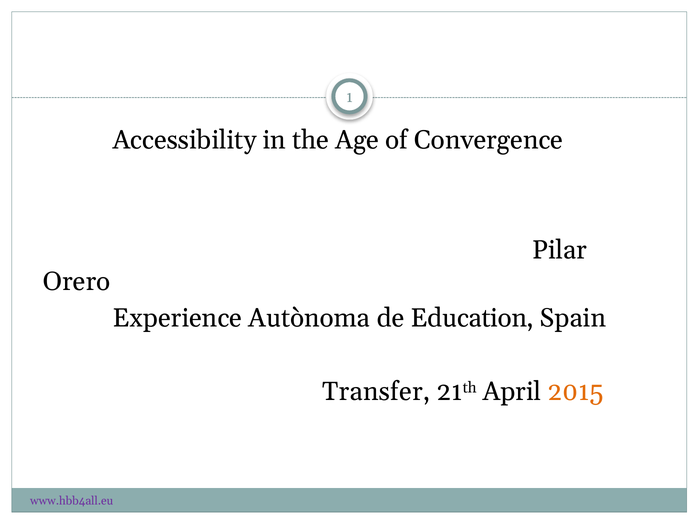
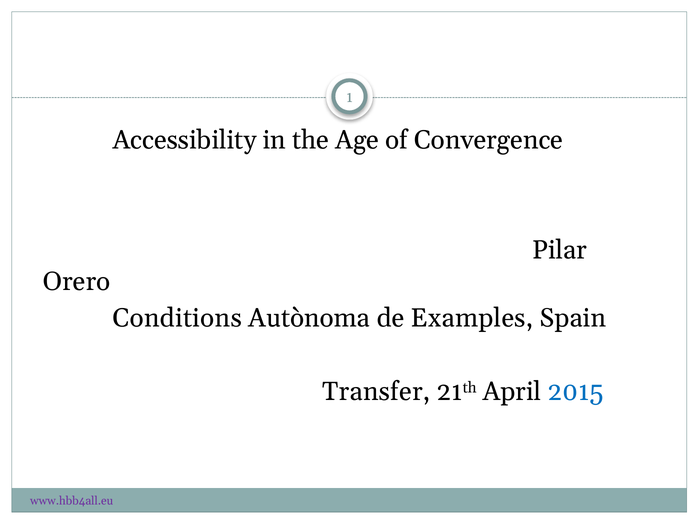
Experience: Experience -> Conditions (177, 318)
Education: Education -> Examples (472, 318)
2015 colour: orange -> blue (576, 392)
